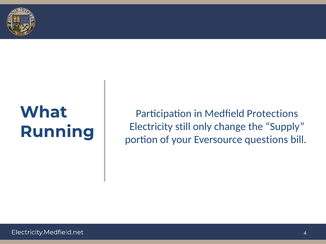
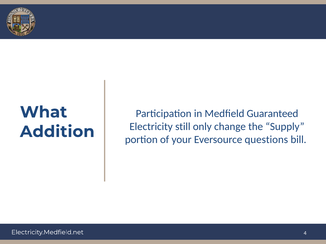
Protections: Protections -> Guaranteed (272, 114)
Running: Running -> Addition (57, 132)
